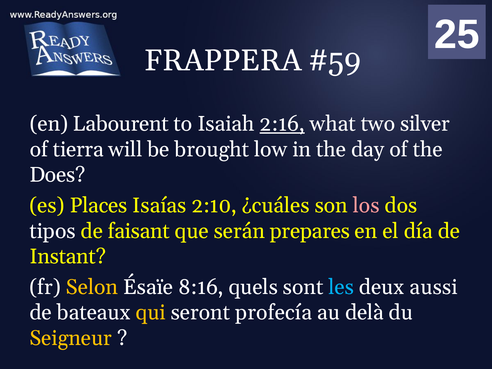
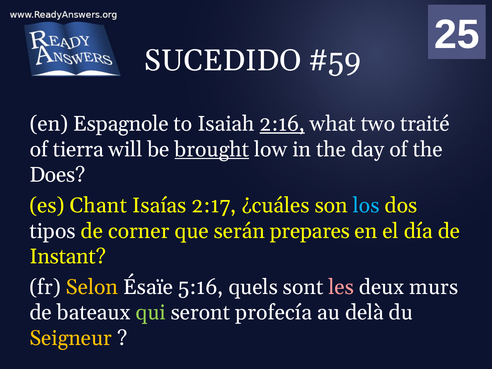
FRAPPERA: FRAPPERA -> SUCEDIDO (223, 61)
Labourent: Labourent -> Espagnole (121, 124)
silver: silver -> traité (425, 124)
brought underline: none -> present (212, 149)
Places: Places -> Chant (98, 206)
2:10: 2:10 -> 2:17 (214, 206)
los colour: pink -> light blue (366, 206)
faisant: faisant -> corner (139, 231)
8:16: 8:16 -> 5:16 (201, 287)
les colour: light blue -> pink (341, 287)
aussi: aussi -> murs (434, 287)
qui colour: yellow -> light green (151, 313)
